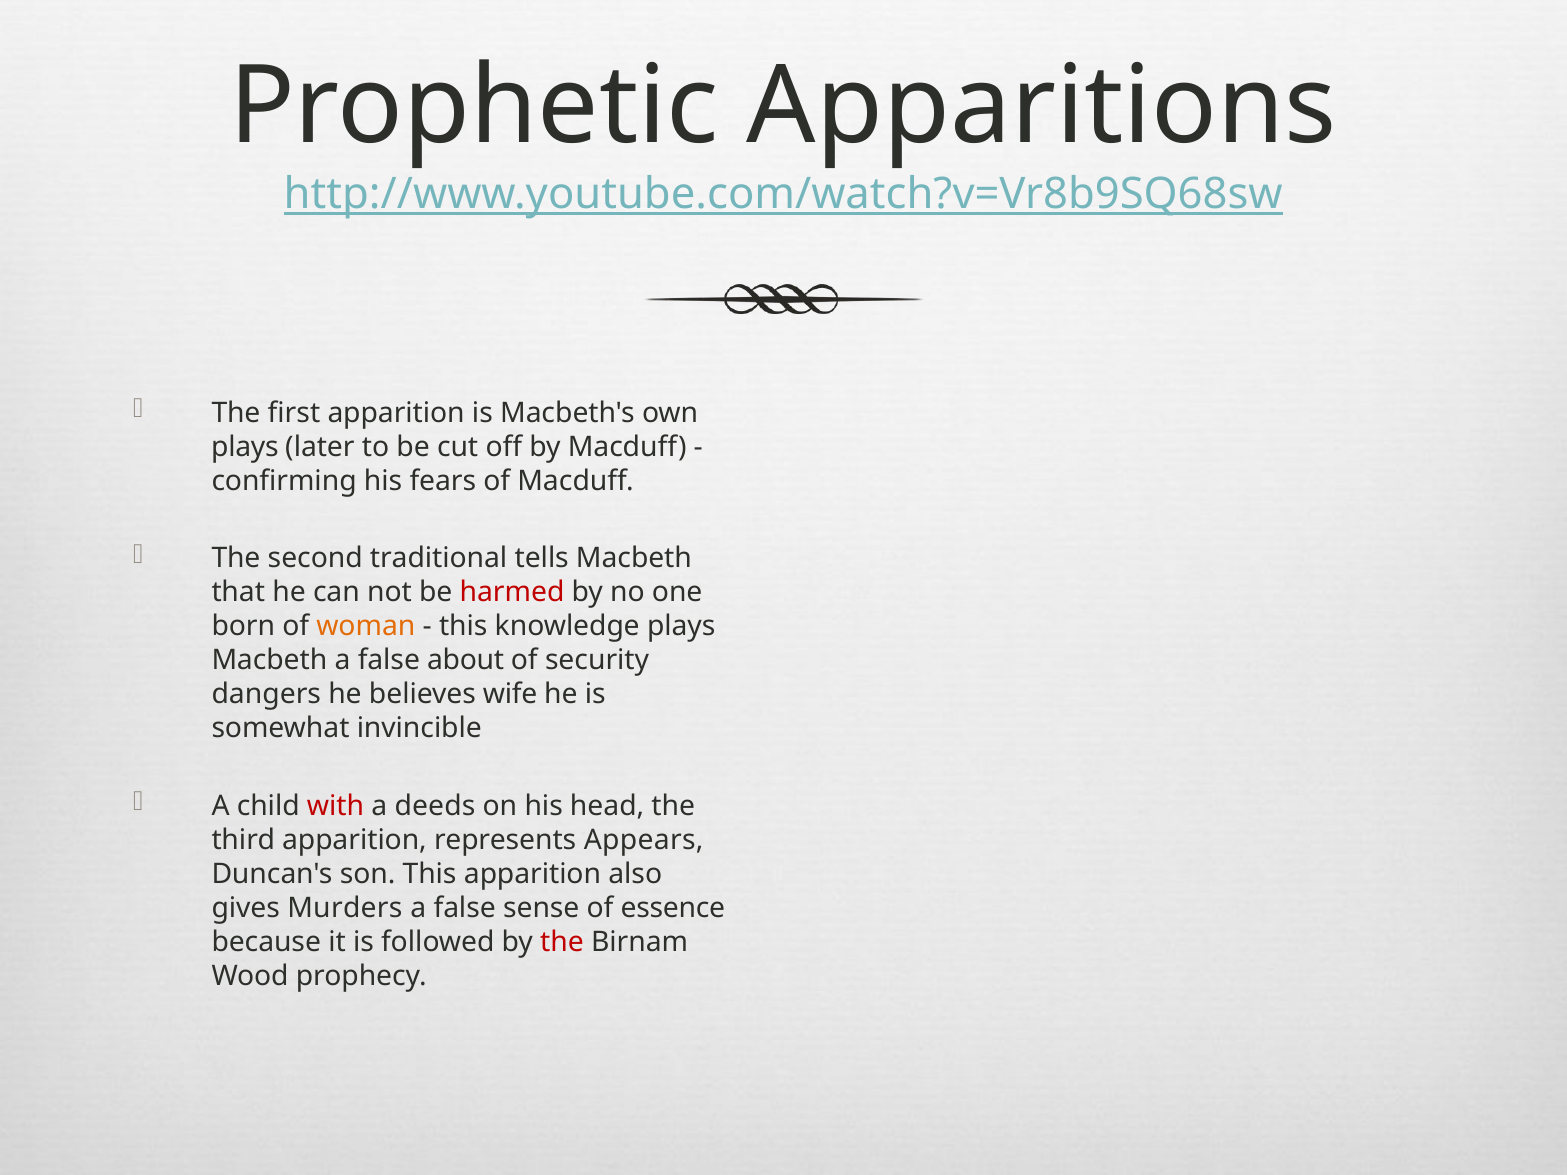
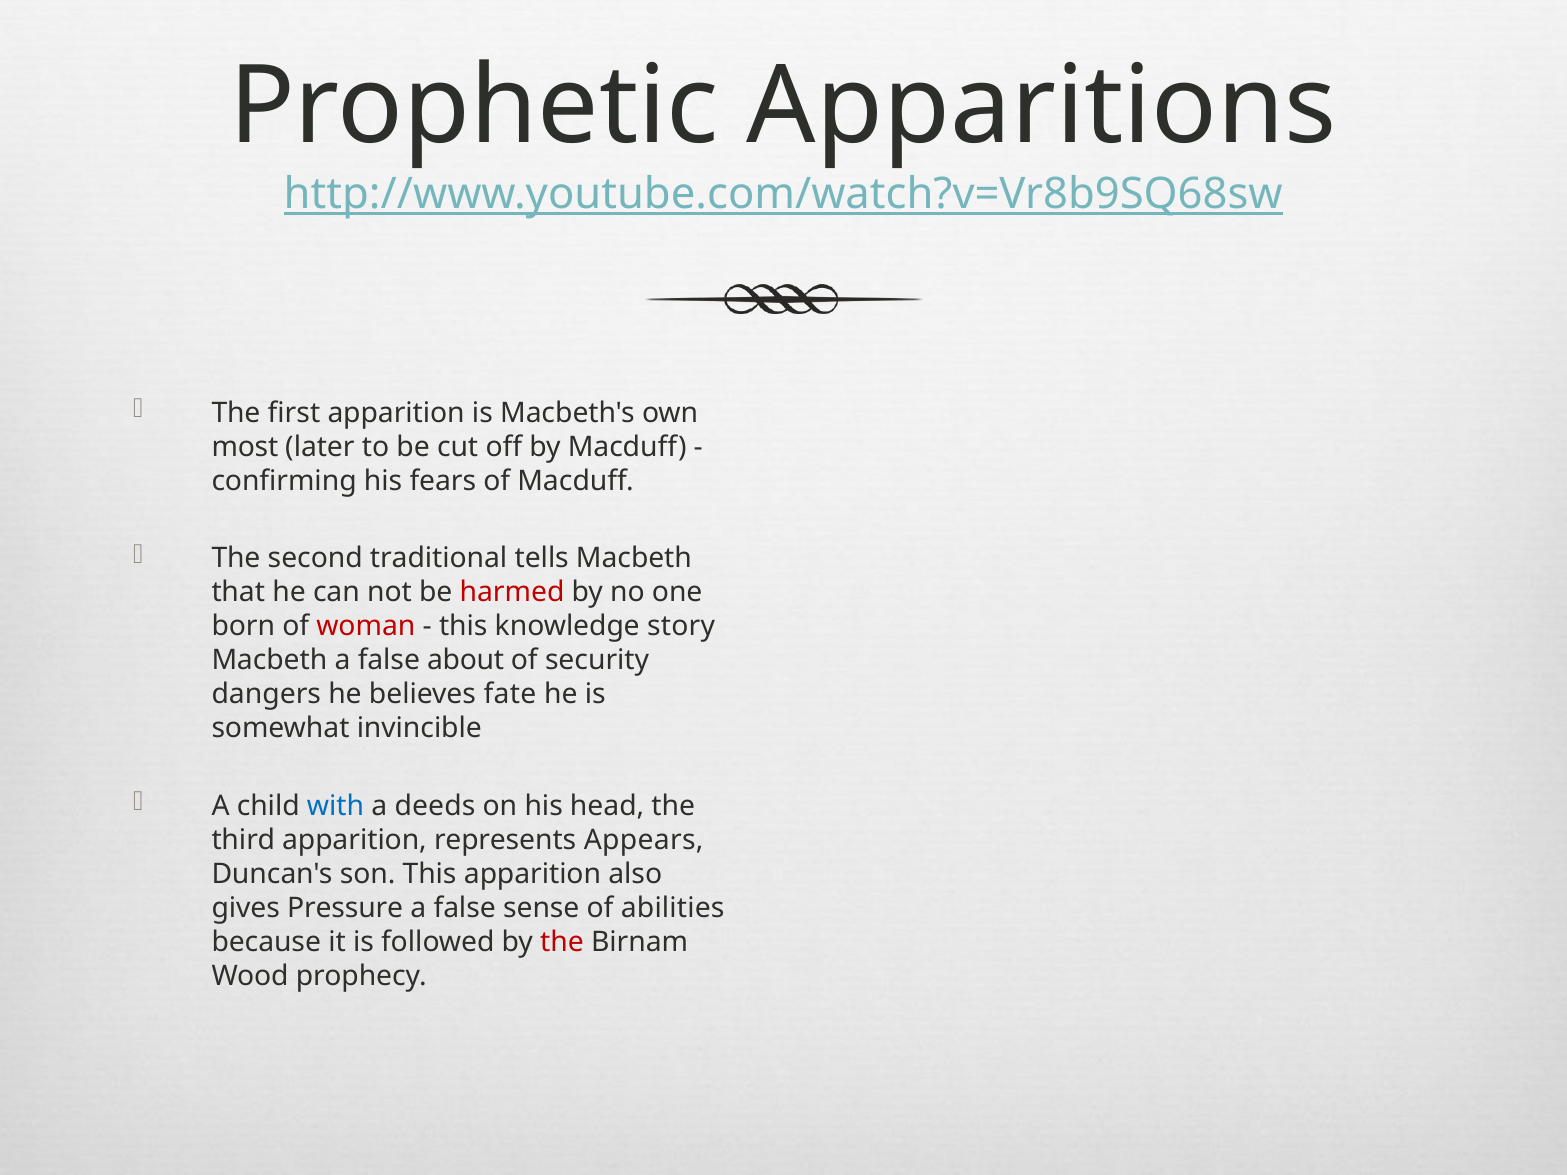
plays: plays -> most (245, 447)
woman colour: orange -> red (366, 627)
knowledge plays: plays -> story (681, 627)
wife: wife -> fate (510, 695)
with colour: red -> blue (336, 806)
Murders: Murders -> Pressure (345, 908)
essence: essence -> abilities (673, 908)
